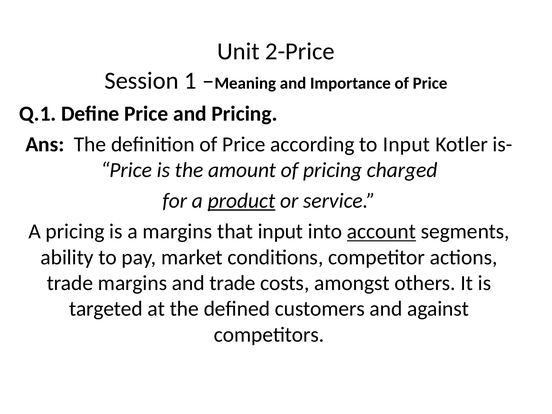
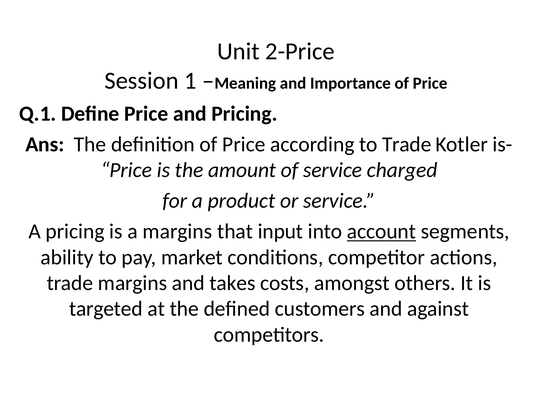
to Input: Input -> Trade (407, 144)
of pricing: pricing -> service (333, 170)
product underline: present -> none (241, 201)
and trade: trade -> takes (232, 283)
